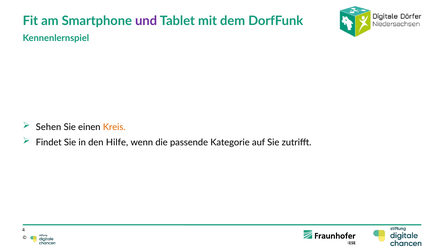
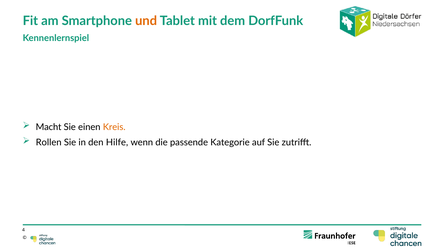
und colour: purple -> orange (146, 21)
Sehen: Sehen -> Macht (49, 127)
Findet: Findet -> Rollen (49, 142)
